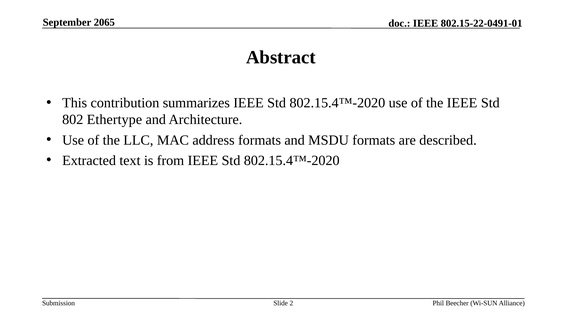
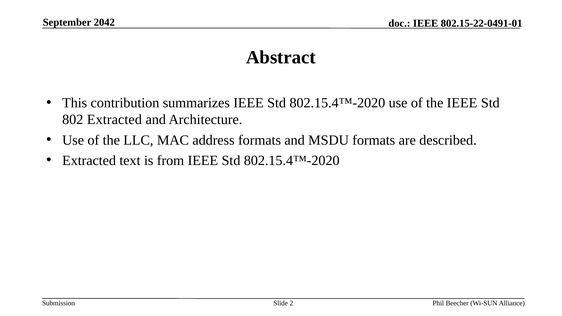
2065: 2065 -> 2042 (104, 22)
802 Ethertype: Ethertype -> Extracted (114, 120)
